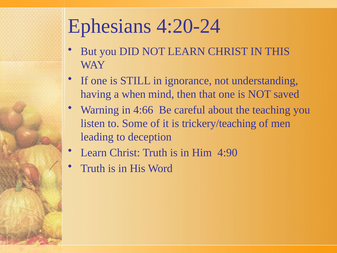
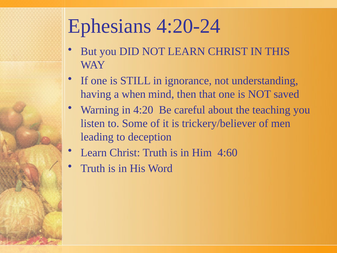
4:66: 4:66 -> 4:20 (143, 110)
trickery/teaching: trickery/teaching -> trickery/believer (219, 123)
4:90: 4:90 -> 4:60 (227, 152)
